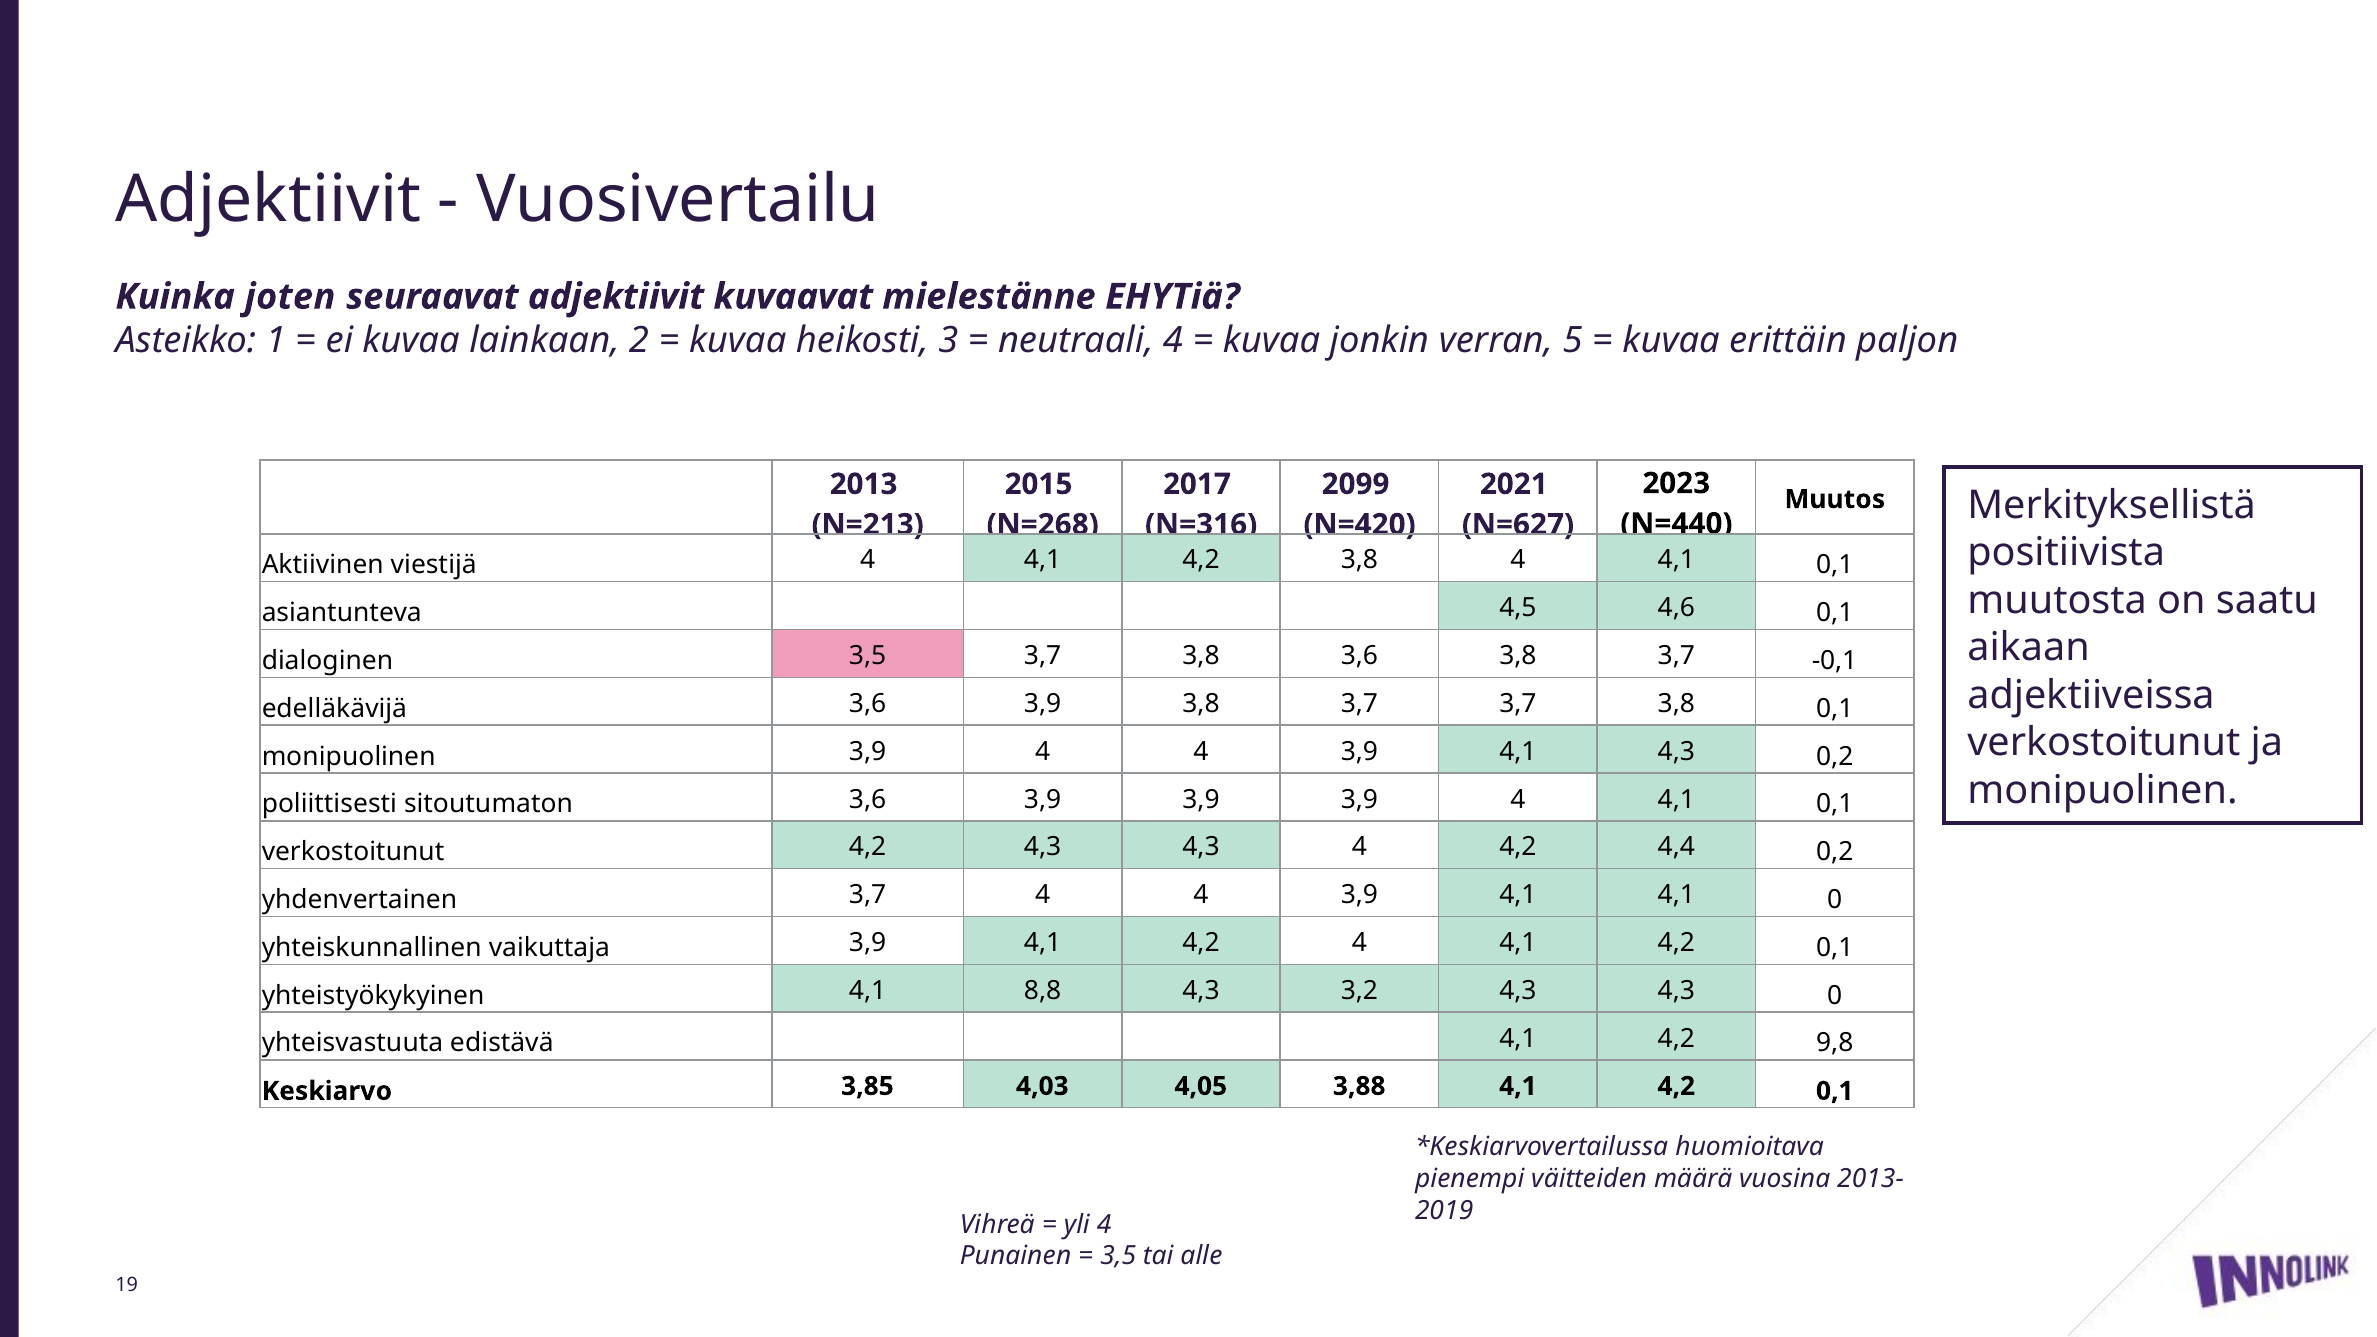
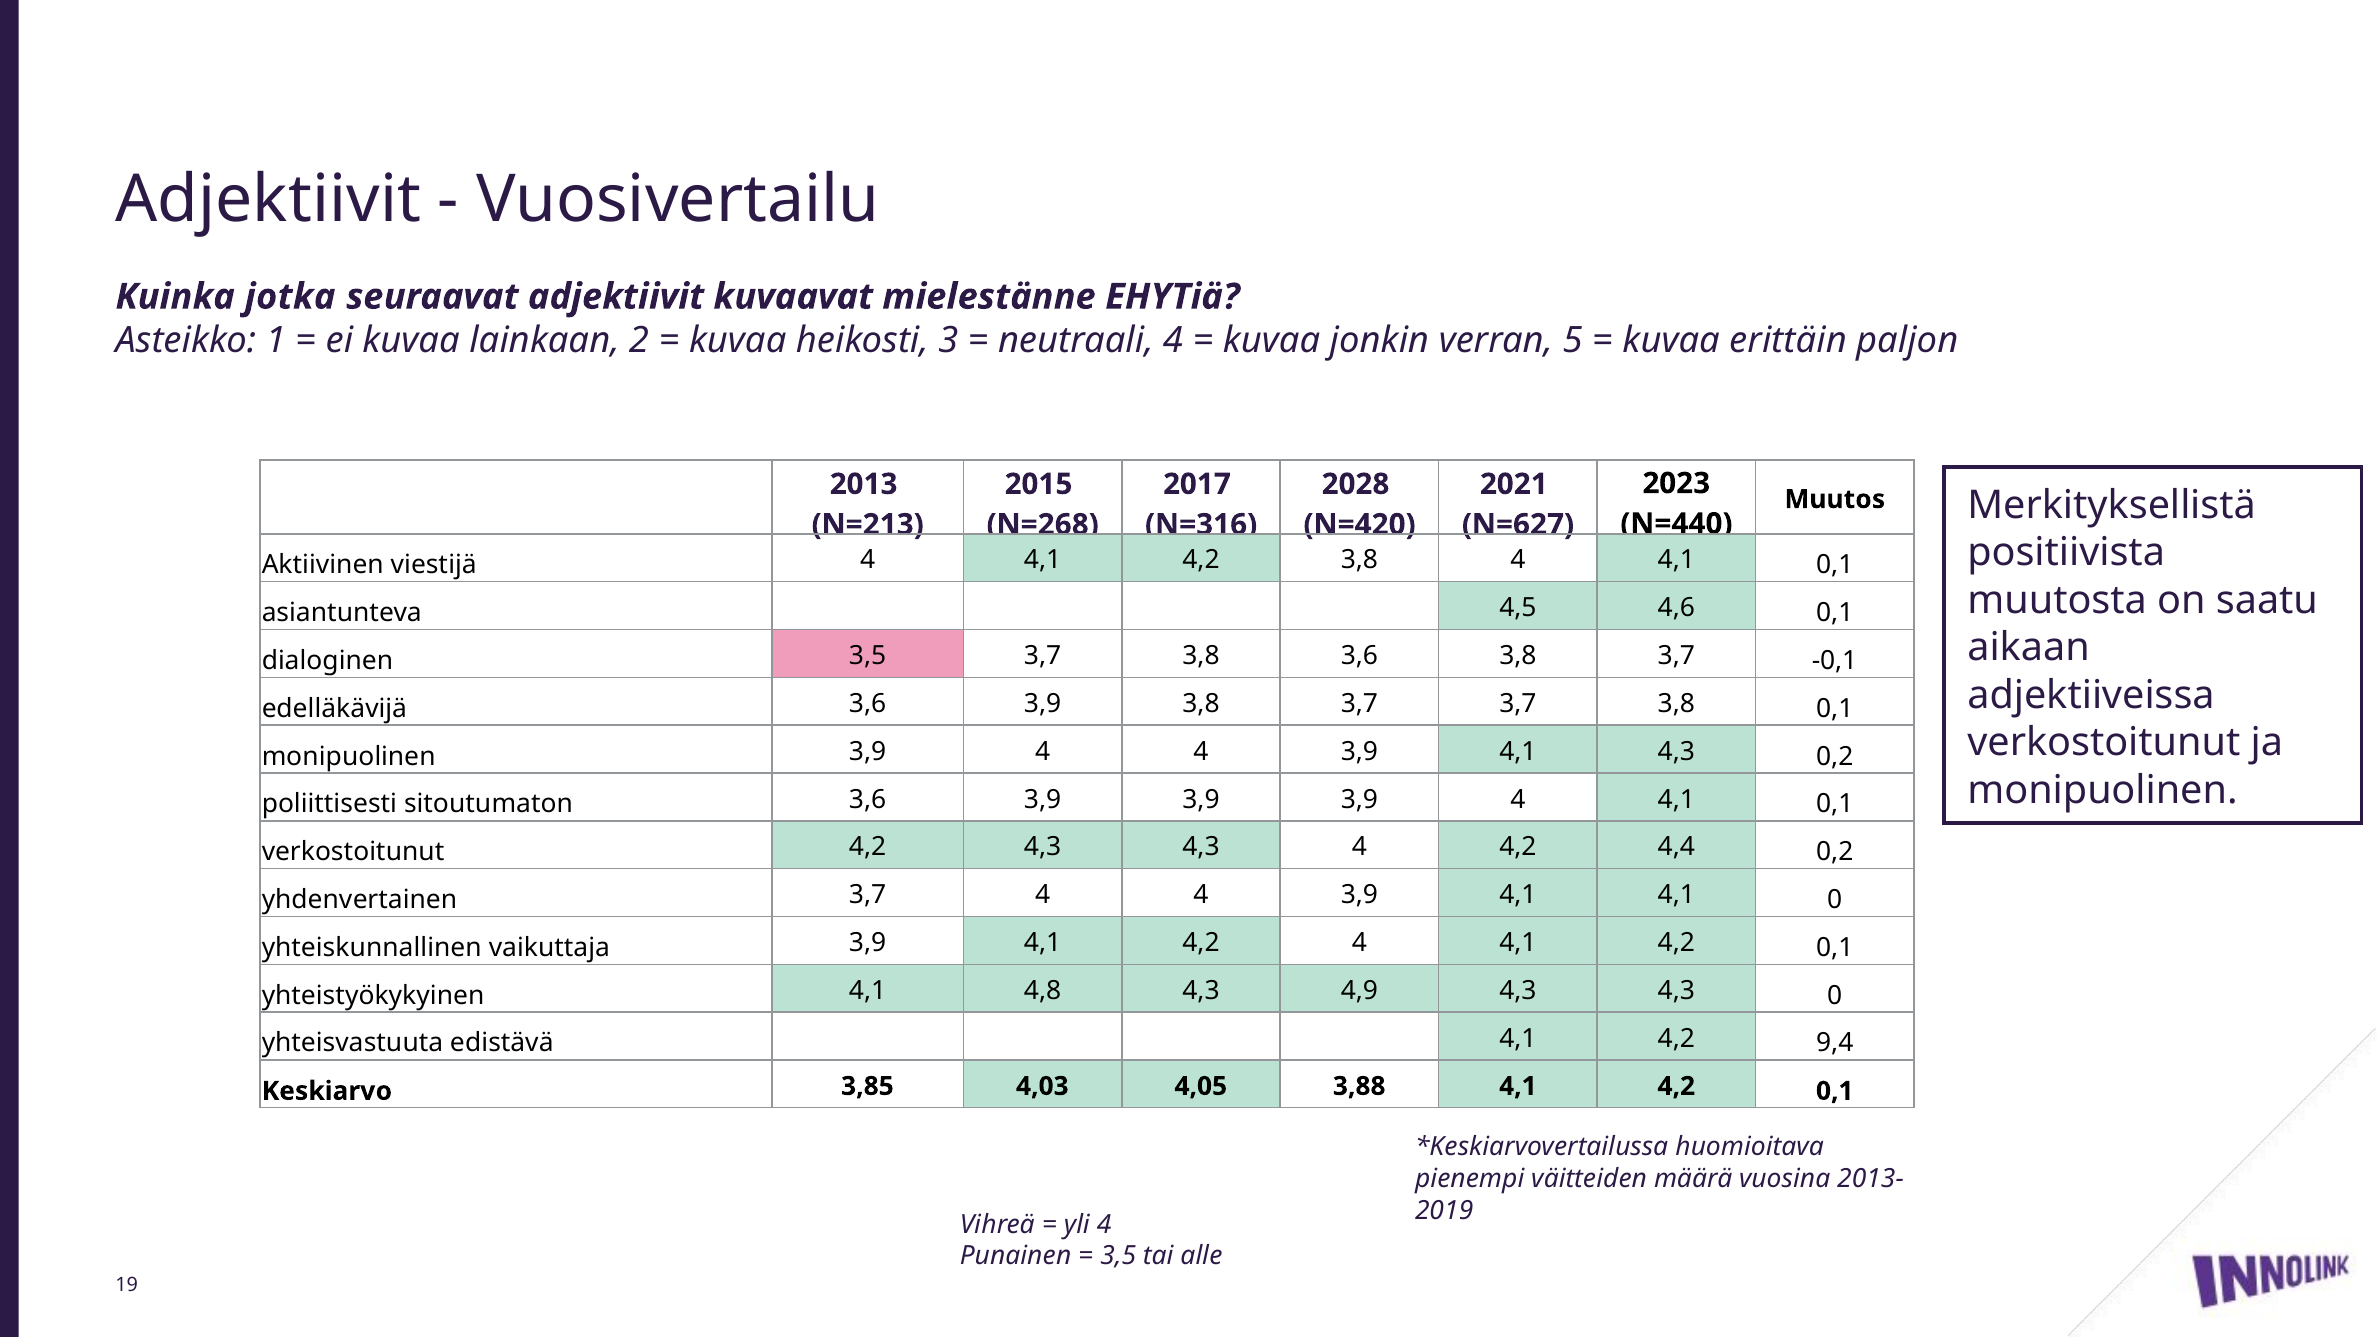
joten: joten -> jotka (290, 297)
2099: 2099 -> 2028 (1355, 484)
8,8: 8,8 -> 4,8 (1043, 991)
3,2: 3,2 -> 4,9 (1359, 991)
9,8: 9,8 -> 9,4 (1835, 1043)
